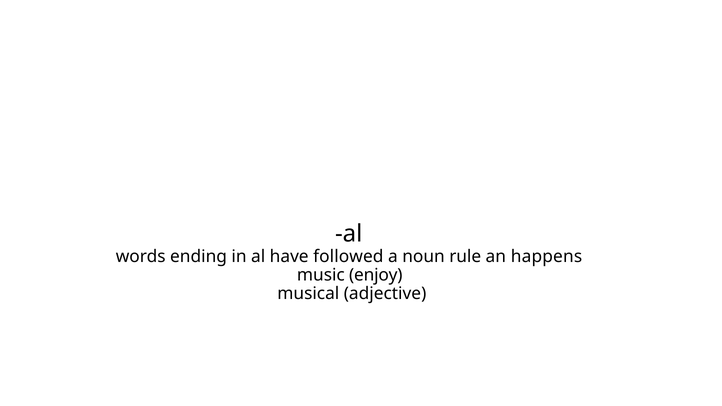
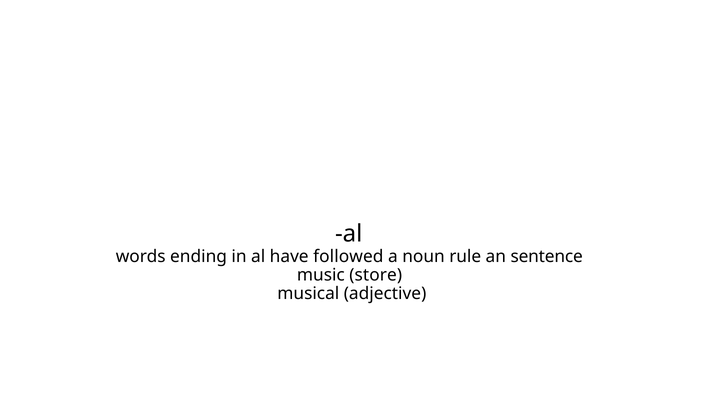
happens: happens -> sentence (547, 256)
enjoy: enjoy -> store (376, 275)
